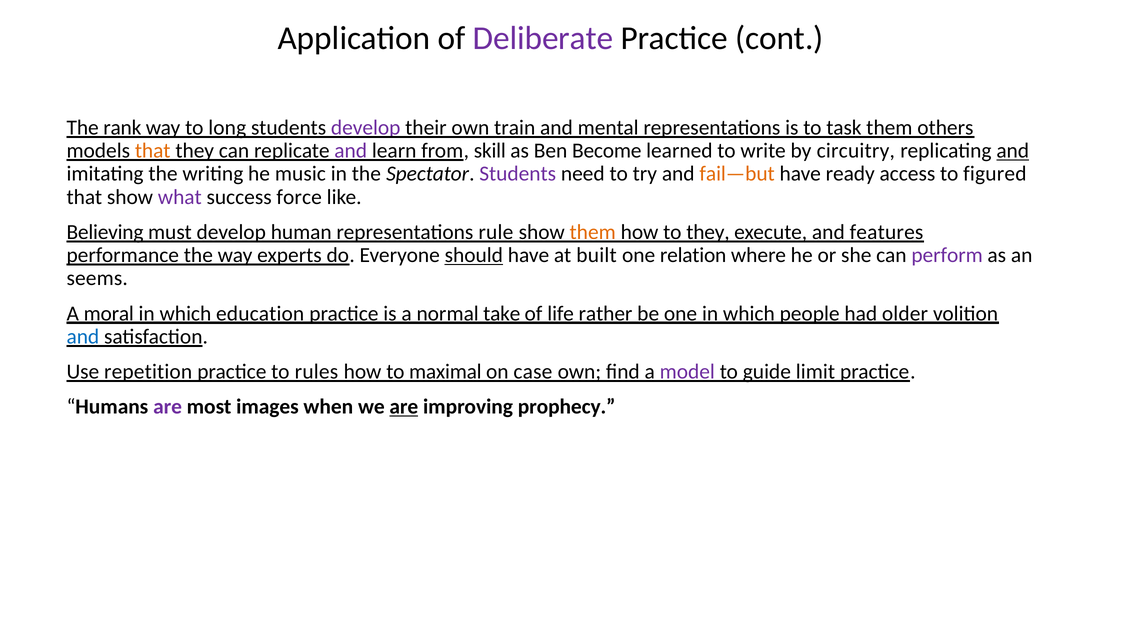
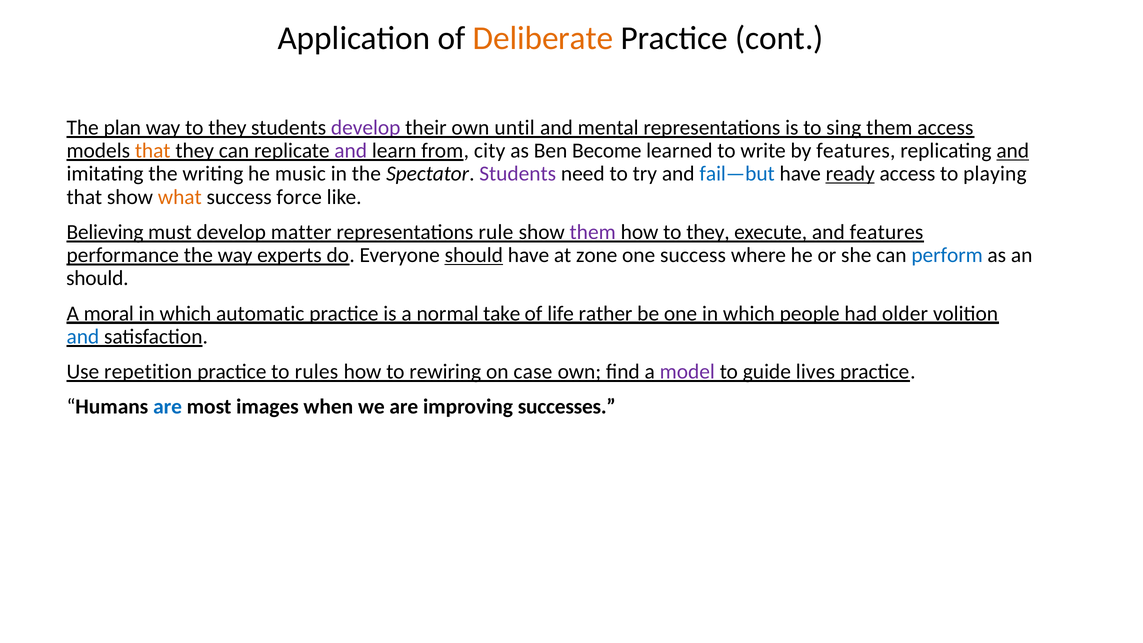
Deliberate colour: purple -> orange (543, 38)
rank: rank -> plan (122, 128)
way to long: long -> they (227, 128)
train: train -> until (515, 128)
task: task -> sing (844, 128)
them others: others -> access (945, 128)
skill: skill -> city (490, 151)
by circuitry: circuitry -> features (856, 151)
fail—but colour: orange -> blue (737, 174)
ready underline: none -> present (850, 174)
figured: figured -> playing (995, 174)
what colour: purple -> orange (180, 197)
human: human -> matter (301, 232)
them colour: orange -> purple (593, 232)
built: built -> zone (597, 255)
one relation: relation -> success (693, 255)
perform colour: purple -> blue (947, 255)
seems: seems -> should (97, 278)
education: education -> automatic (260, 313)
maximal: maximal -> rewiring (445, 372)
limit: limit -> lives (815, 372)
are colour: purple -> blue (168, 407)
are underline: present -> none (404, 407)
prophecy: prophecy -> successes (567, 407)
